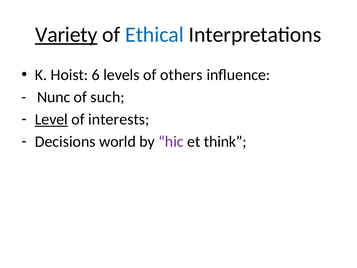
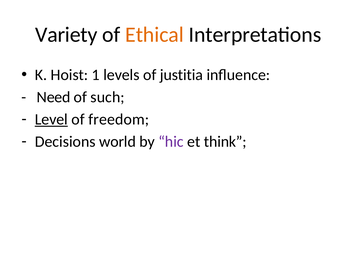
Variety underline: present -> none (66, 35)
Ethical colour: blue -> orange (155, 35)
6: 6 -> 1 (96, 75)
others: others -> justitia (181, 75)
Nunc: Nunc -> Need (54, 97)
interests: interests -> freedom (119, 119)
